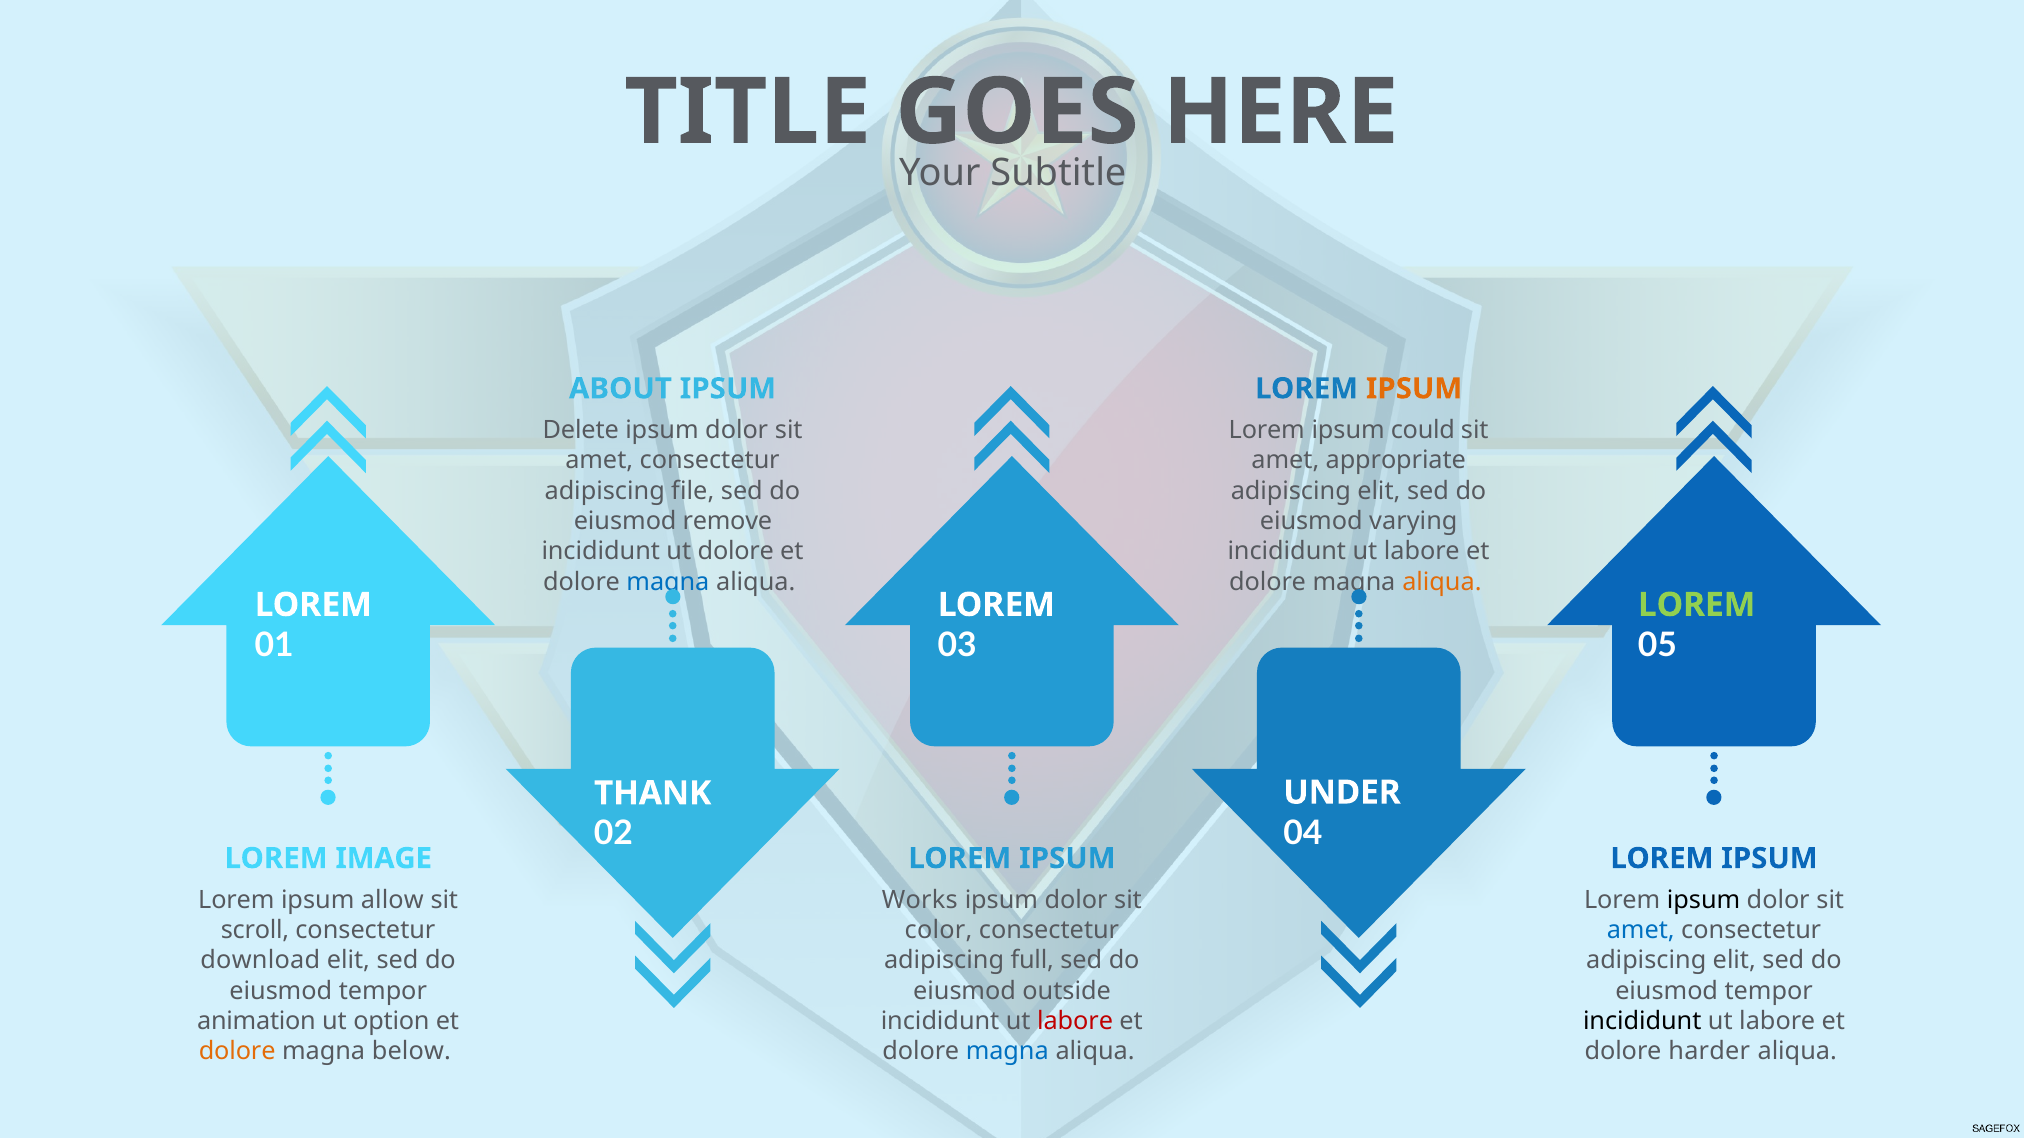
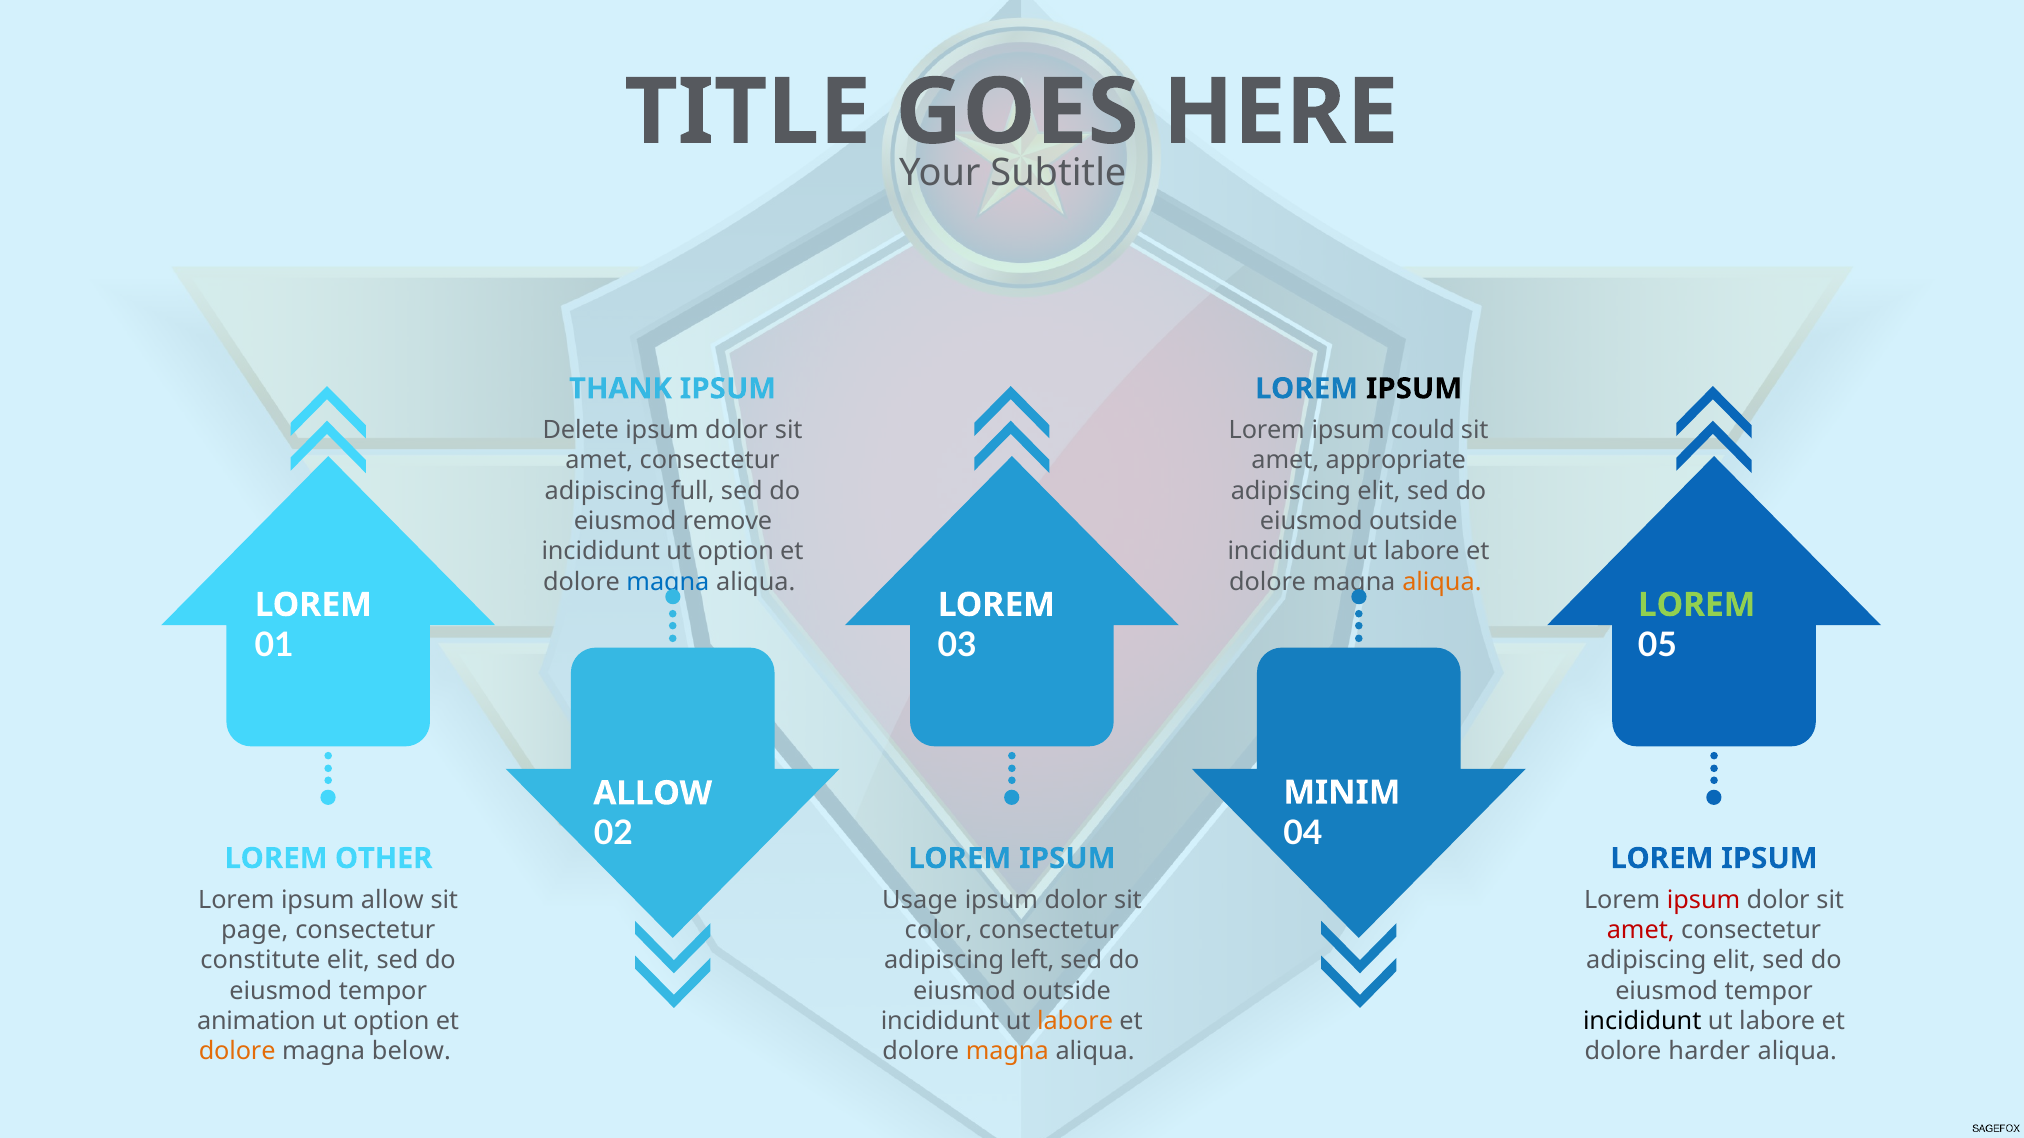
ABOUT: ABOUT -> THANK (621, 389)
IPSUM colour: orange -> black (1414, 389)
file: file -> full (693, 491)
varying: varying -> outside (1413, 521)
incididunt ut dolore: dolore -> option (736, 552)
UNDER: UNDER -> MINIM (1342, 793)
THANK: THANK -> ALLOW (653, 794)
IMAGE: IMAGE -> OTHER (384, 859)
Works: Works -> Usage (920, 900)
ipsum colour: black -> red (1704, 900)
scroll: scroll -> page (255, 931)
amet colour: blue -> red (1641, 931)
download: download -> constitute (260, 961)
full: full -> left (1032, 961)
labore colour: red -> orange (1075, 1022)
magna colour: blue -> orange (1007, 1052)
